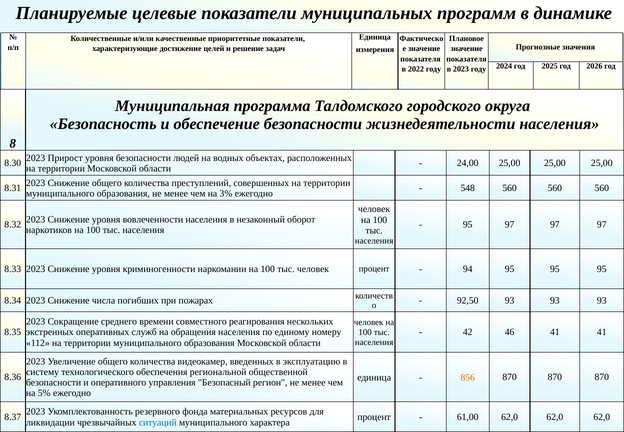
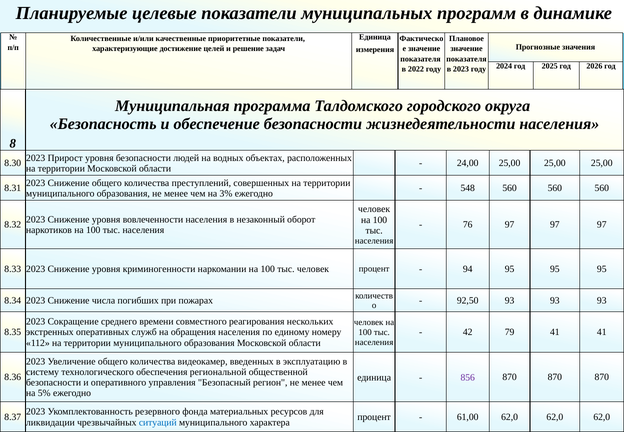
95: 95 -> 76 (468, 225)
46: 46 -> 79 (510, 332)
856 colour: orange -> purple (468, 377)
